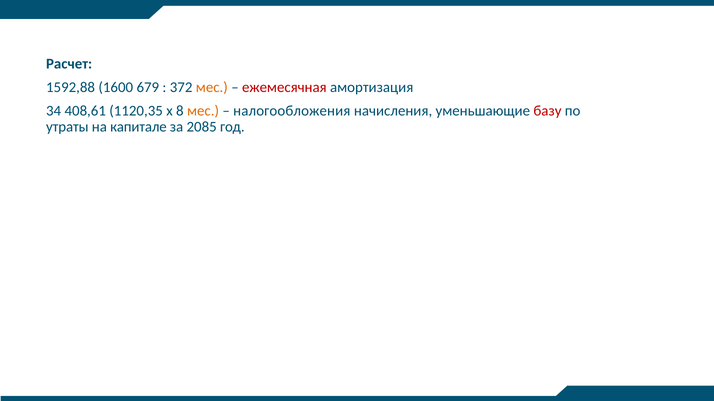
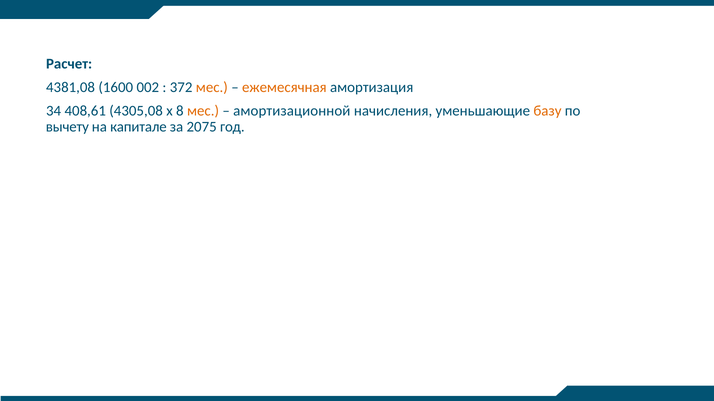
1592,88: 1592,88 -> 4381,08 (71, 87)
679: 679 -> 002 (148, 87)
ежемесячная colour: red -> orange (284, 87)
1120,35: 1120,35 -> 4305,08 (136, 111)
налогообложения: налогообложения -> амортизационной (292, 111)
базу colour: red -> orange (547, 111)
утраты: утраты -> вычету (67, 127)
2085: 2085 -> 2075 (202, 127)
